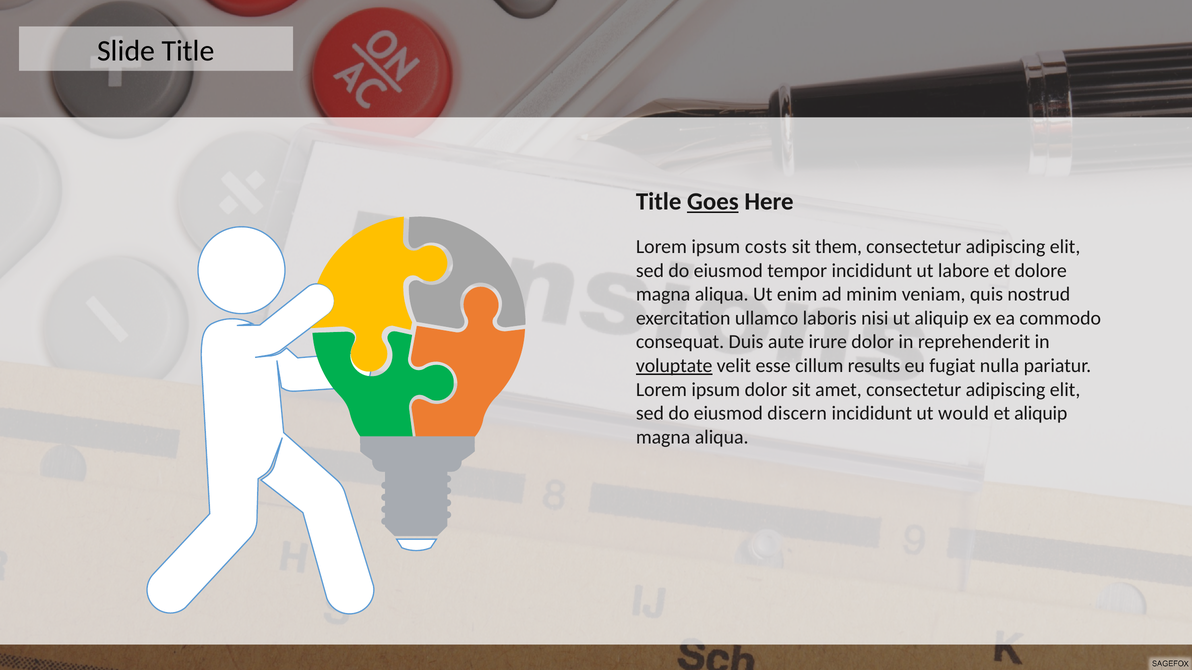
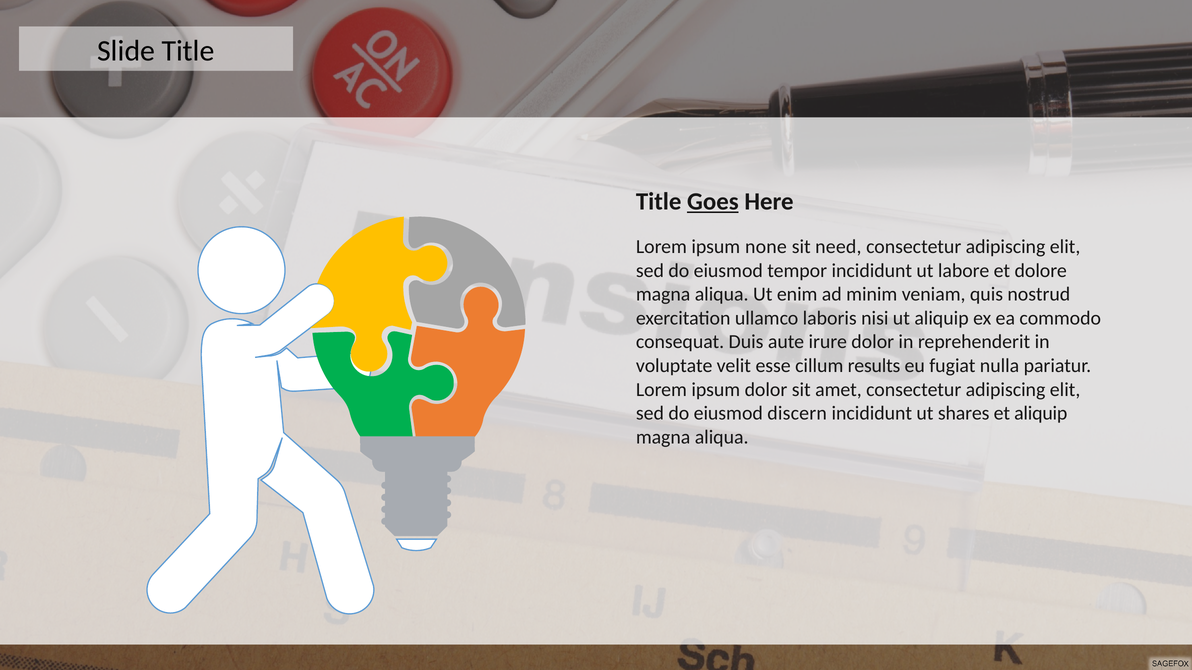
costs: costs -> none (766, 247)
them: them -> need (838, 247)
voluptate underline: present -> none (674, 366)
would: would -> shares (964, 414)
